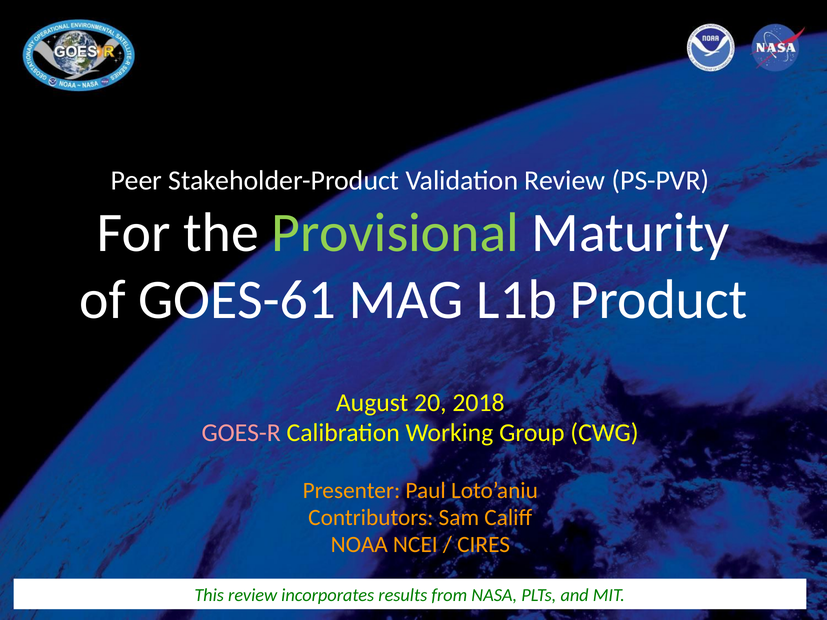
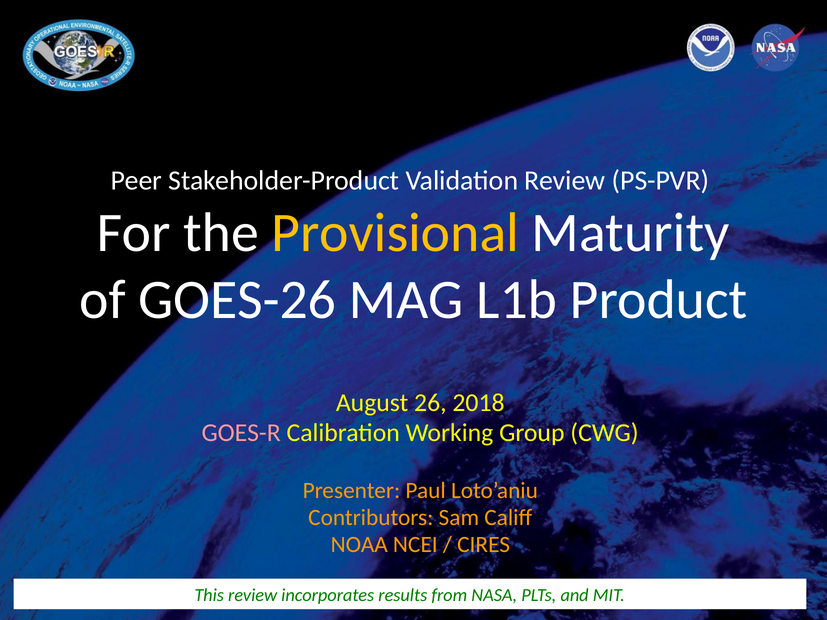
Provisional colour: light green -> yellow (395, 233)
GOES-61: GOES-61 -> GOES-26 (237, 300)
20: 20 -> 26 (430, 403)
